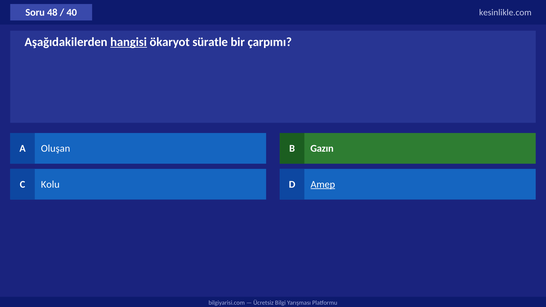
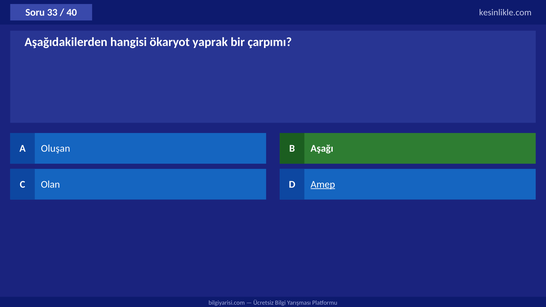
48: 48 -> 33 (52, 12)
hangisi underline: present -> none (129, 42)
süratle: süratle -> yaprak (210, 42)
Gazın: Gazın -> Aşağı (322, 149)
Kolu: Kolu -> Olan (50, 184)
